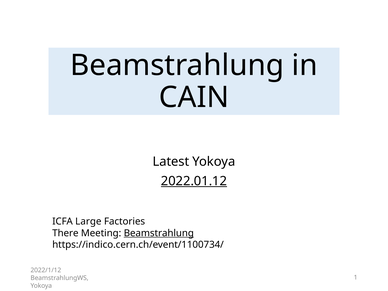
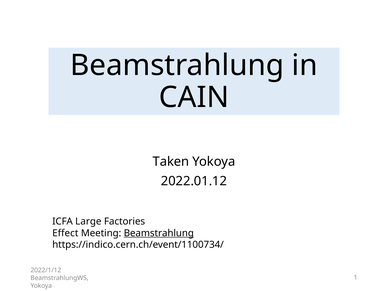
Latest: Latest -> Taken (171, 162)
2022.01.12 underline: present -> none (194, 181)
There: There -> Effect (65, 233)
